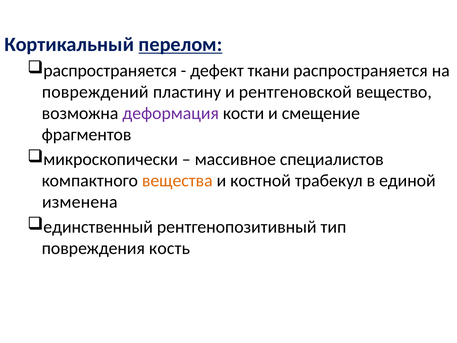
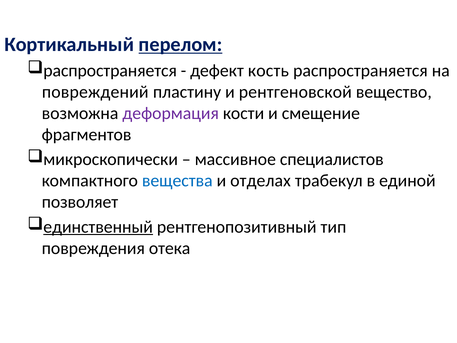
ткани: ткани -> кость (268, 71)
вещества colour: orange -> blue (177, 181)
костной: костной -> отделах (261, 181)
изменена: изменена -> позволяет (80, 202)
единственный underline: none -> present (98, 227)
кость: кость -> отека (170, 248)
